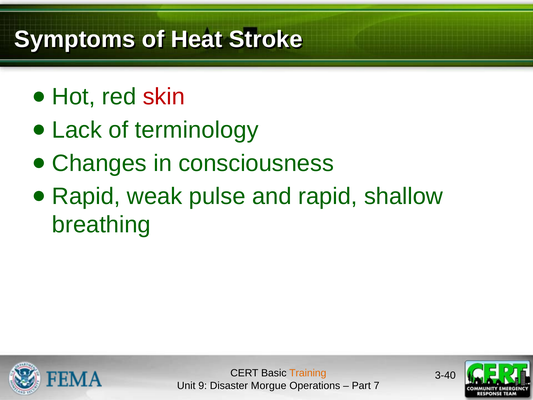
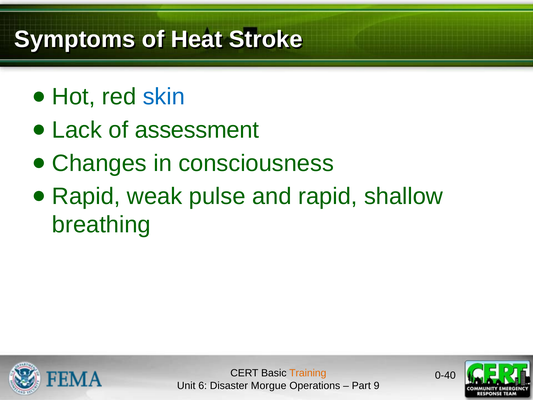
skin colour: red -> blue (164, 97)
terminology: terminology -> assessment (197, 130)
3-40: 3-40 -> 0-40 (445, 375)
9: 9 -> 6 (203, 385)
7: 7 -> 9 (377, 385)
